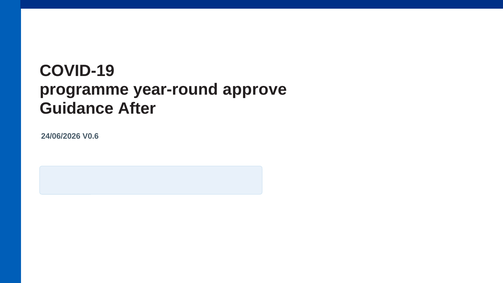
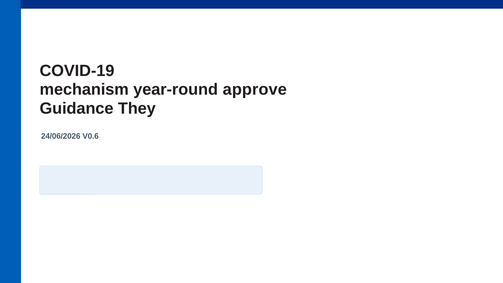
programme: programme -> mechanism (84, 90)
After: After -> They (137, 108)
